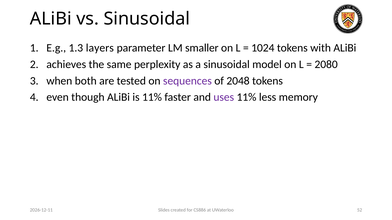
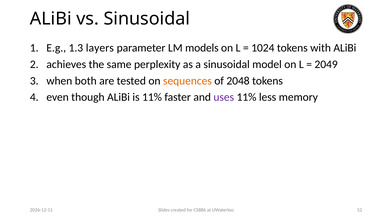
smaller: smaller -> models (202, 48)
2080: 2080 -> 2049 (326, 65)
sequences colour: purple -> orange (187, 81)
